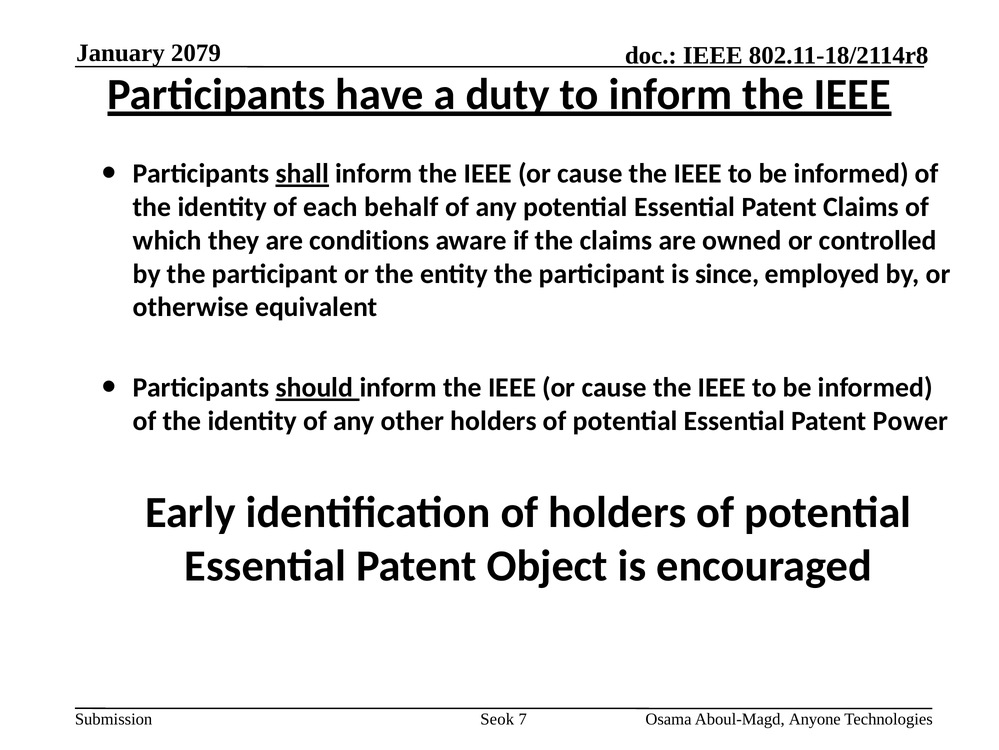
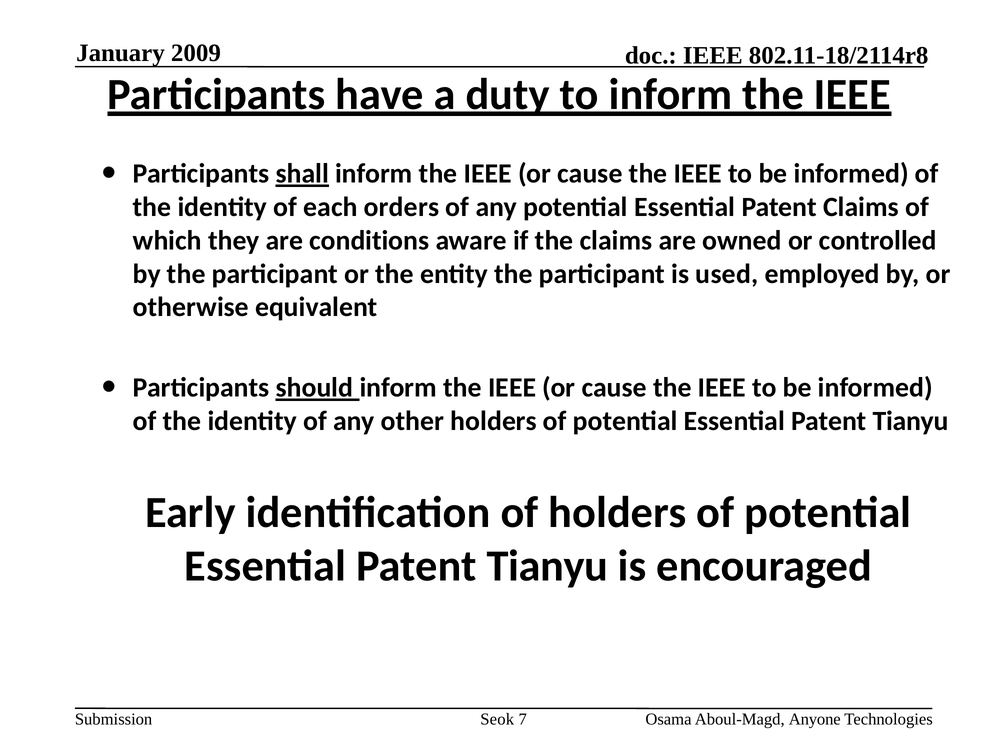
2079: 2079 -> 2009 (196, 53)
behalf: behalf -> orders (401, 207)
since: since -> used (727, 274)
Power: Power -> Tianyu (911, 421)
Object: Object -> Tianyu (547, 566)
